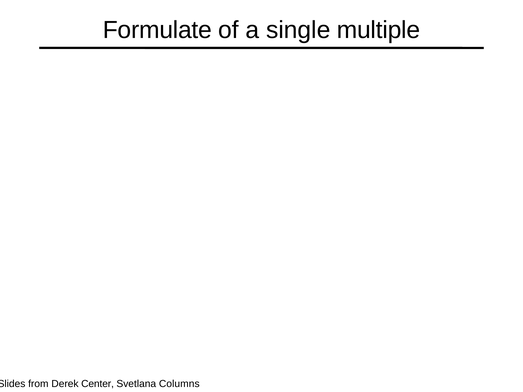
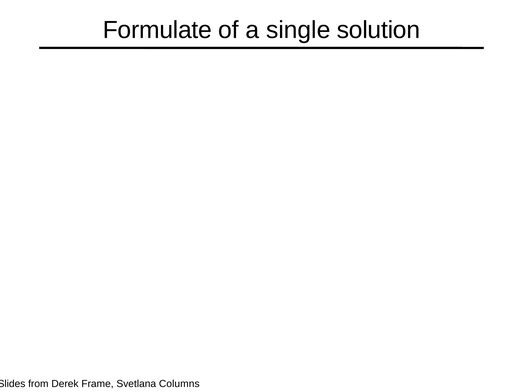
multiple: multiple -> solution (378, 30)
Center: Center -> Frame (98, 384)
